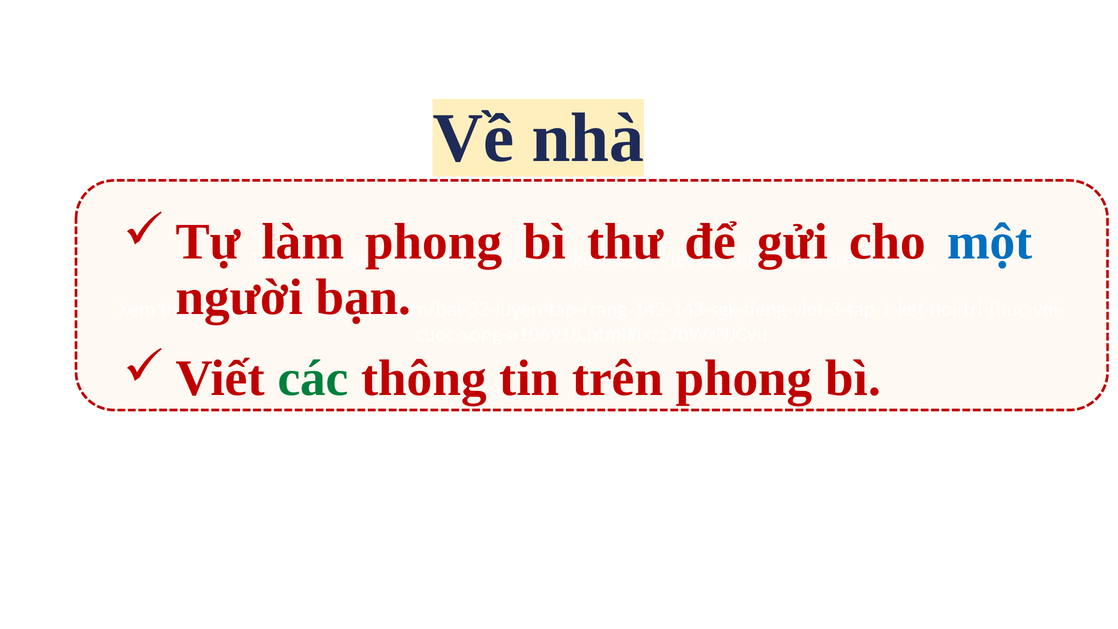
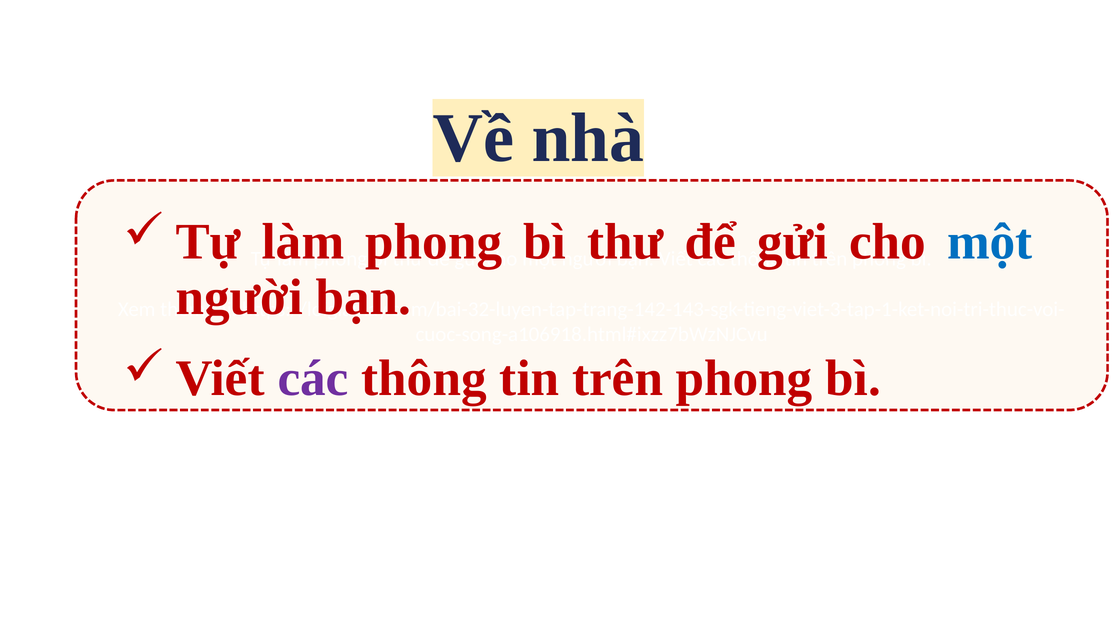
các colour: green -> purple (313, 378)
